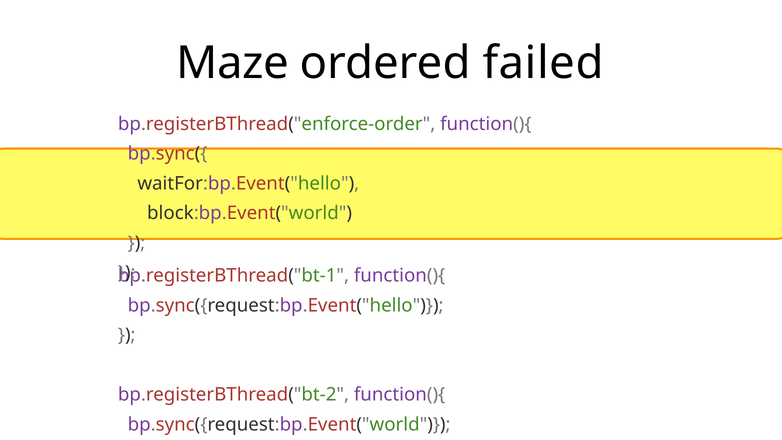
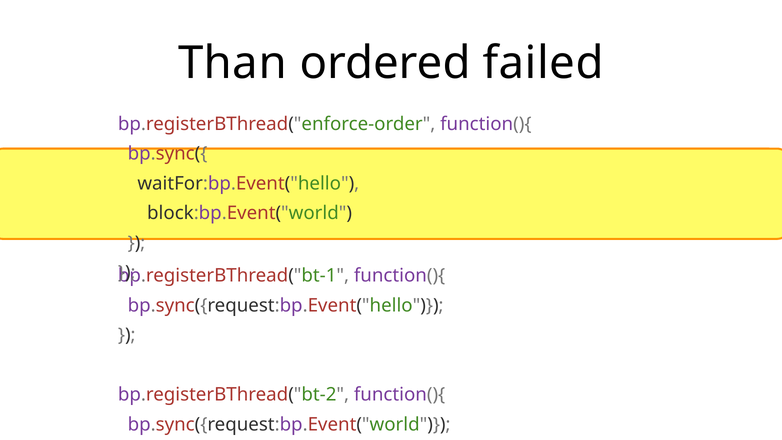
Maze: Maze -> Than (232, 63)
